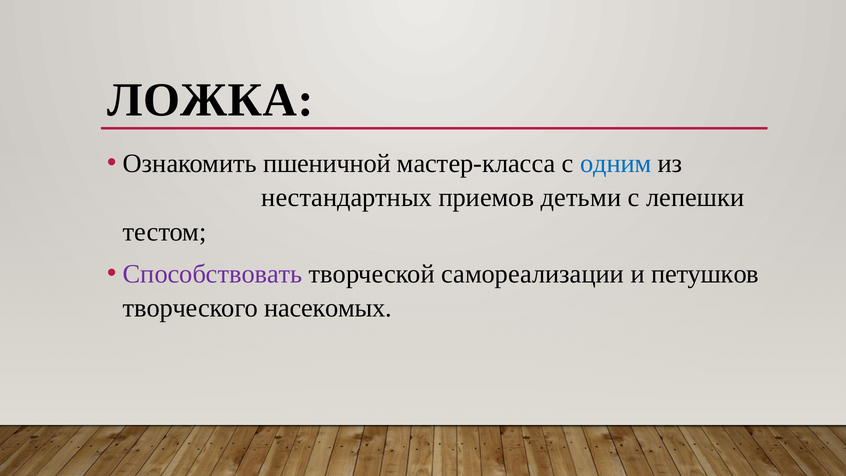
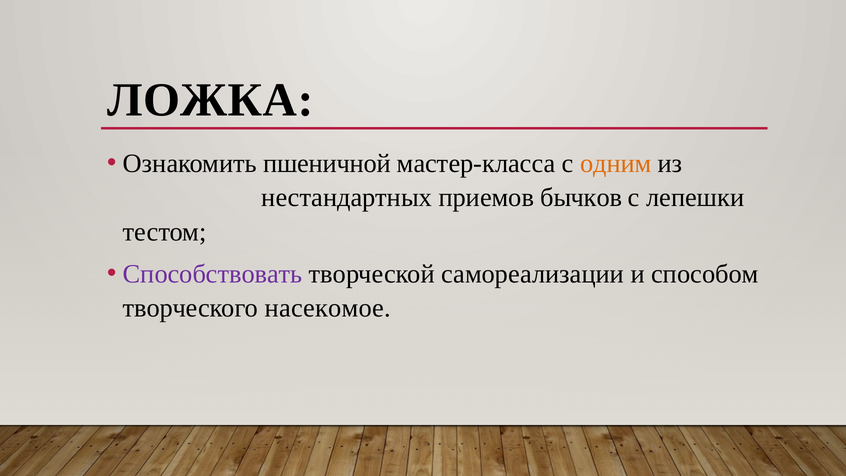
одним colour: blue -> orange (616, 163)
детьми: детьми -> бычков (581, 198)
петушков: петушков -> способом (705, 274)
насекомых: насекомых -> насекомое (328, 308)
